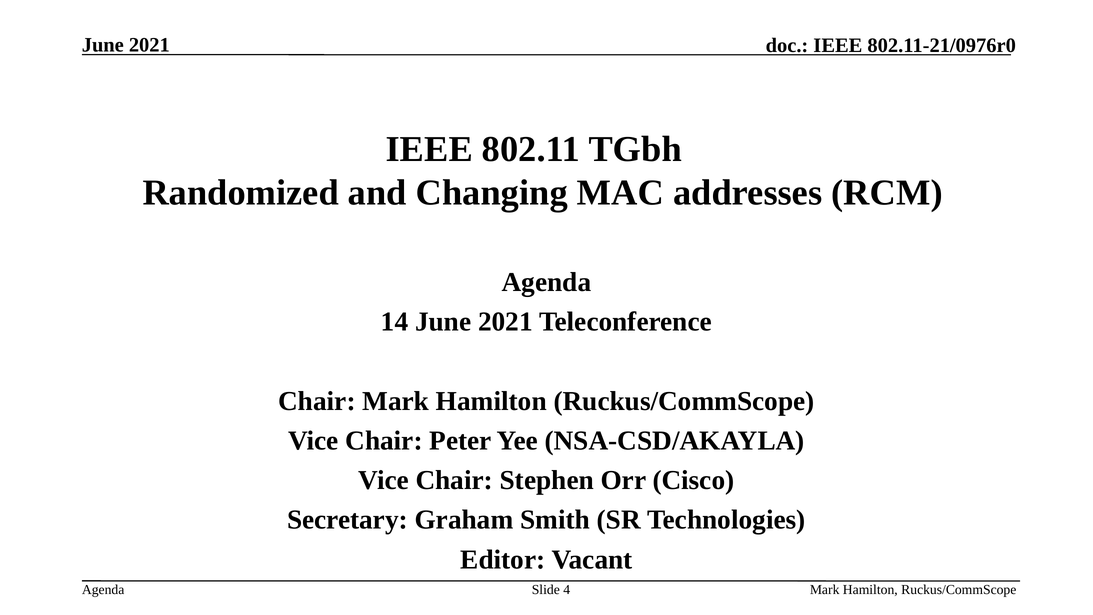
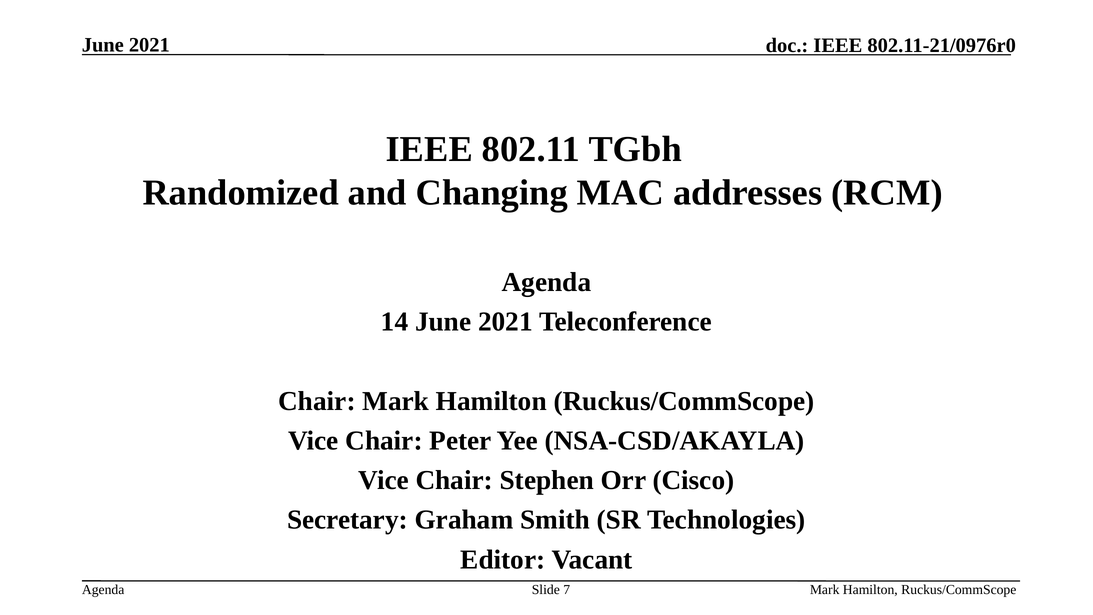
4: 4 -> 7 (567, 590)
